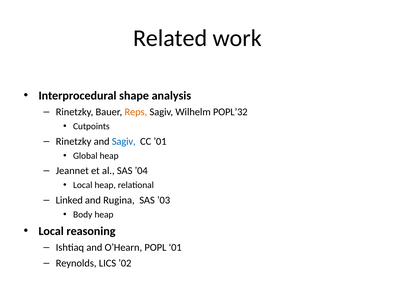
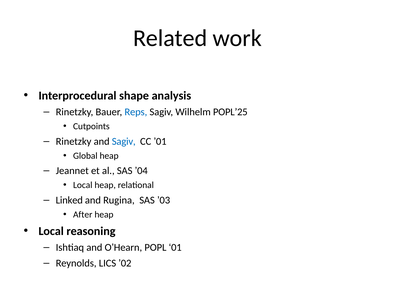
Reps colour: orange -> blue (136, 112)
POPL’32: POPL’32 -> POPL’25 (230, 112)
Body: Body -> After (83, 215)
